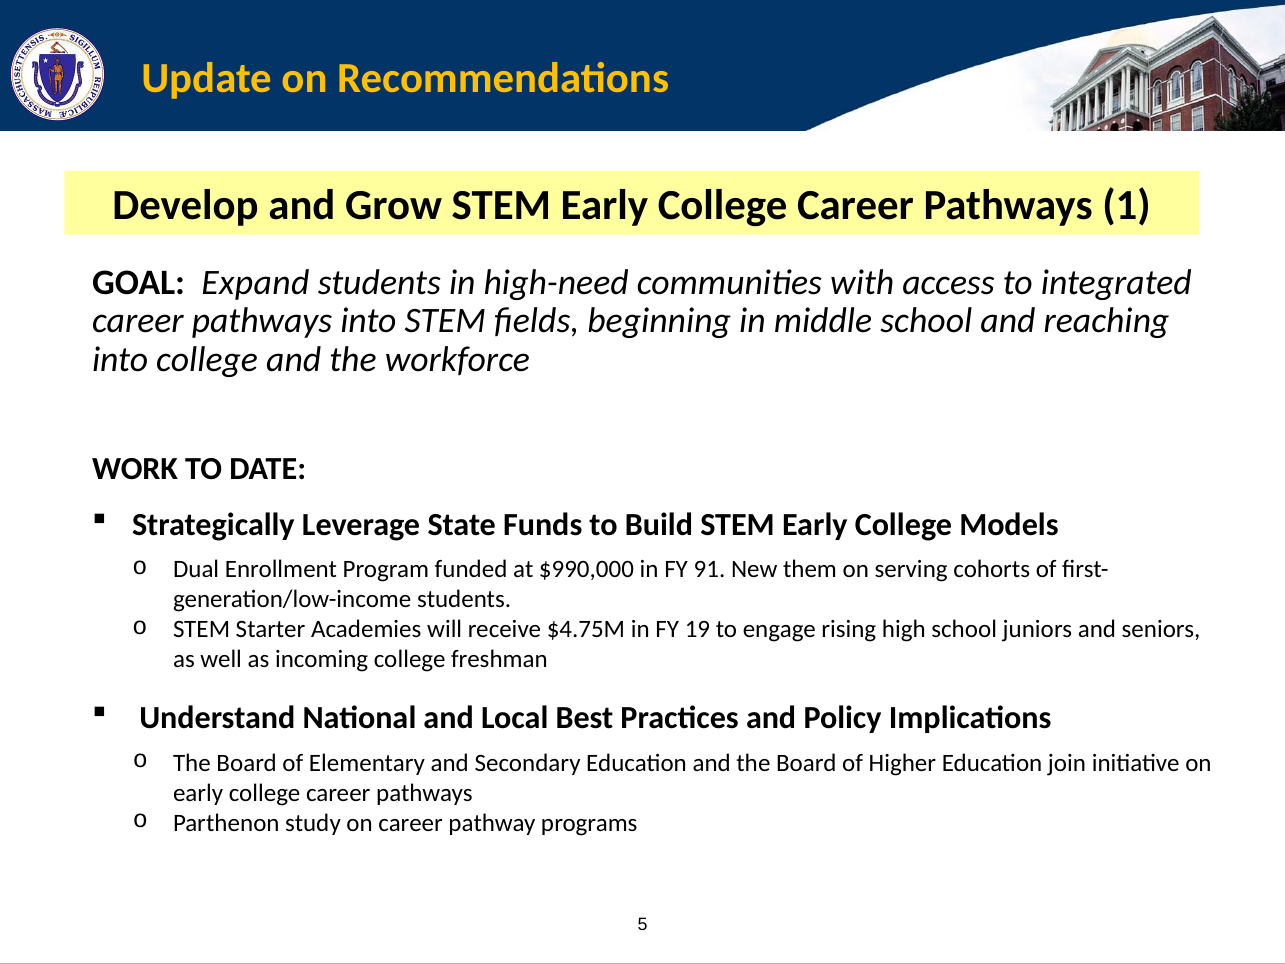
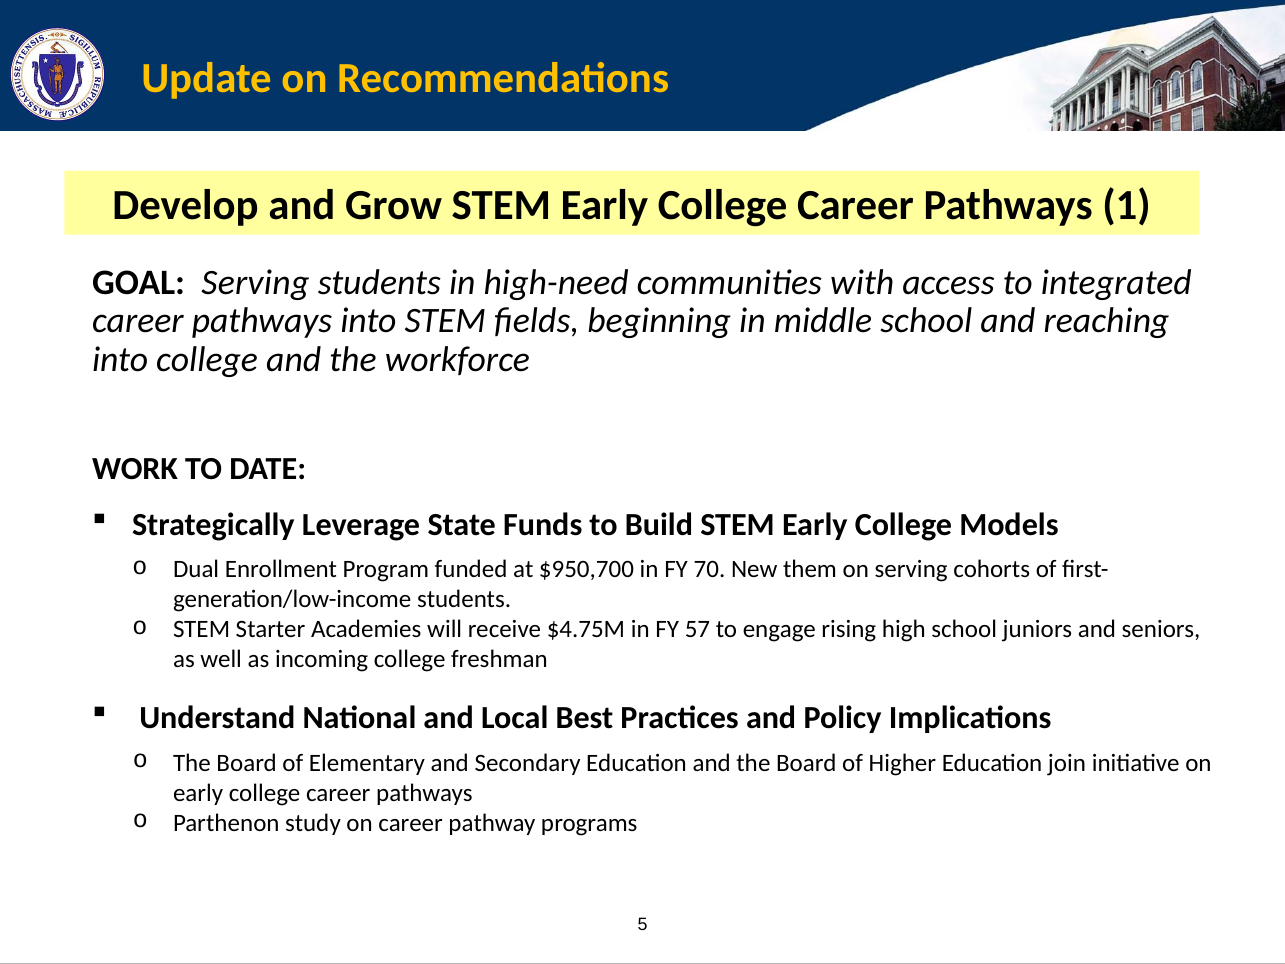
GOAL Expand: Expand -> Serving (255, 283)
$990,000: $990,000 -> $950,700 (586, 570)
91: 91 -> 70 (710, 570)
19: 19 -> 57 (697, 630)
